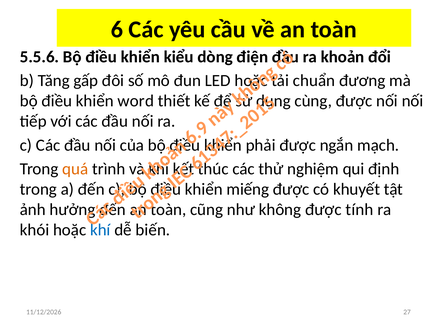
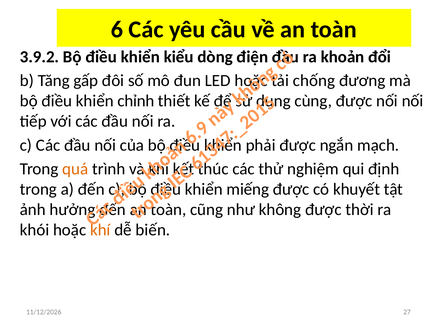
5.5.6: 5.5.6 -> 3.9.2 (40, 57)
chuẩn: chuẩn -> chống (314, 81)
word: word -> chỉnh (136, 101)
tính: tính -> thời (360, 210)
khí colour: blue -> orange (100, 230)
